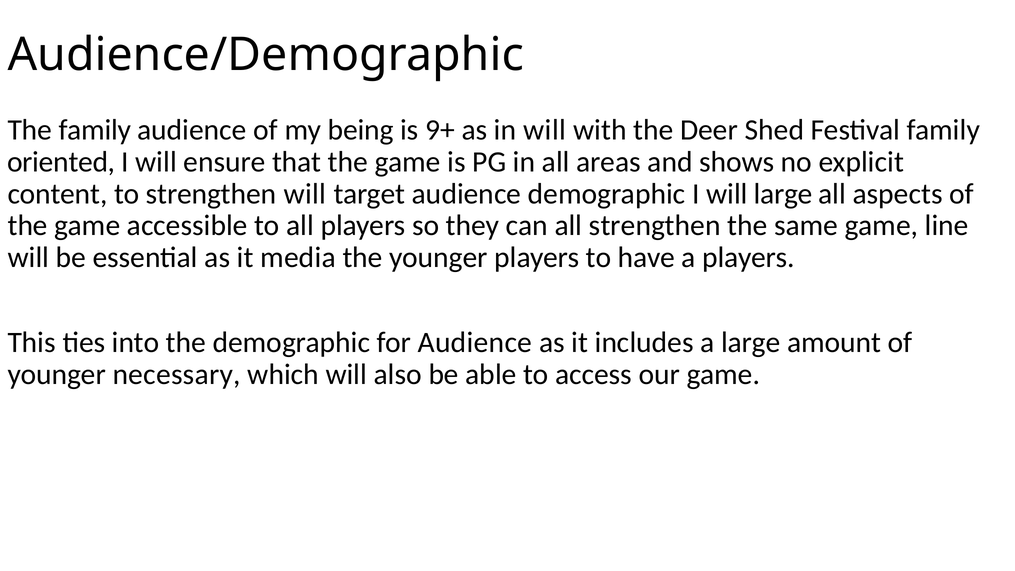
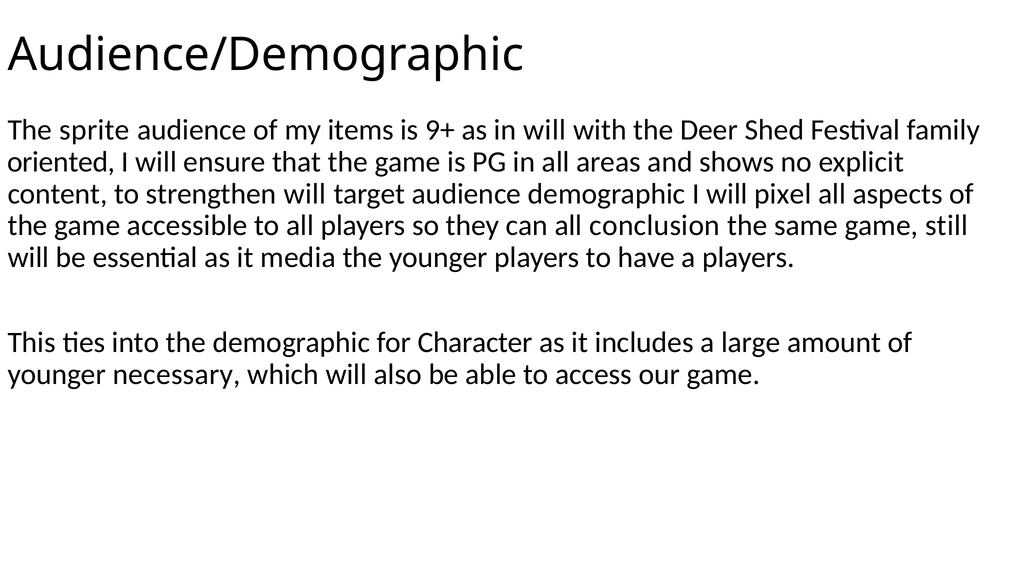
The family: family -> sprite (95, 130)
being: being -> items (361, 130)
will large: large -> pixel (783, 194)
all strengthen: strengthen -> conclusion (655, 226)
line: line -> still (947, 226)
for Audience: Audience -> Character (475, 343)
